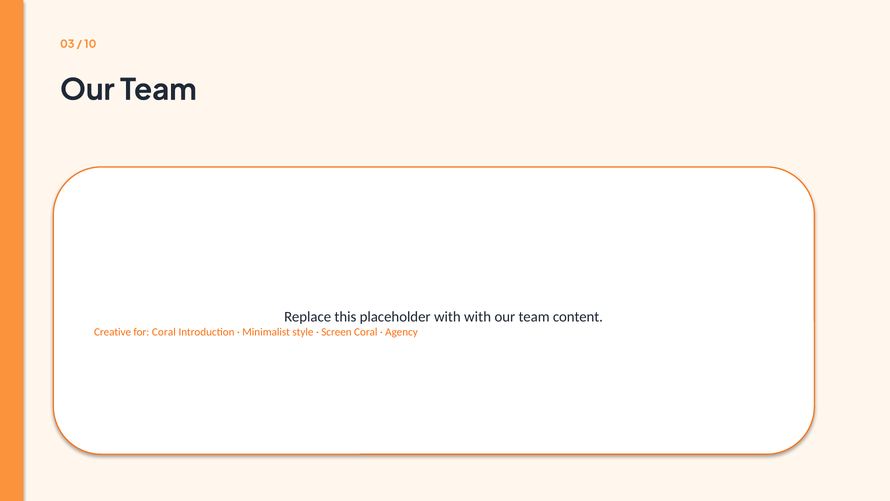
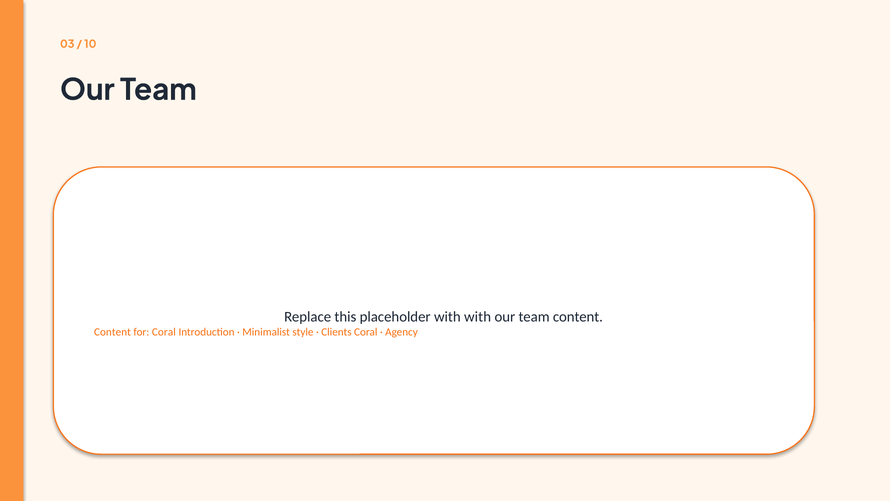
Creative: Creative -> Content (112, 332)
Screen: Screen -> Clients (336, 332)
